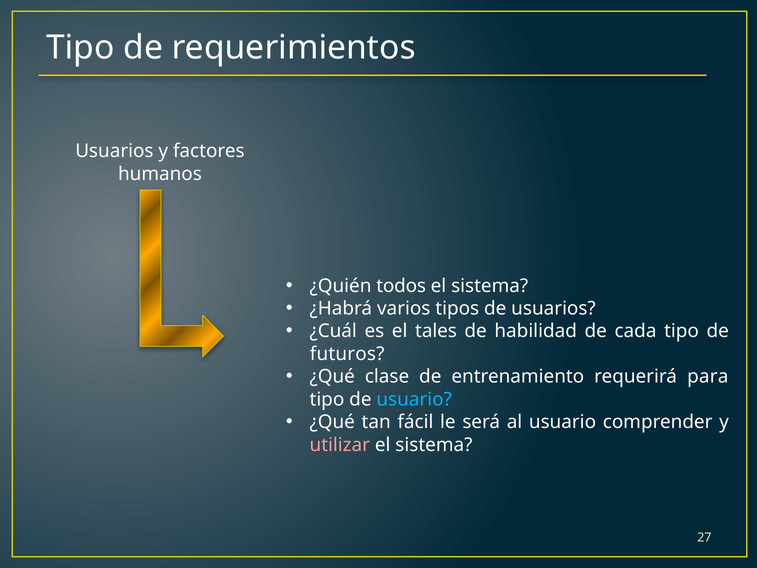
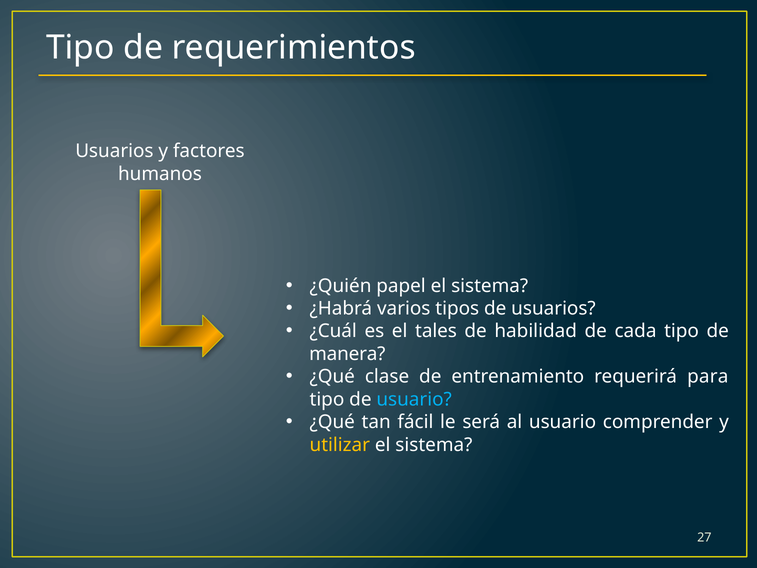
todos: todos -> papel (401, 286)
futuros: futuros -> manera (347, 354)
utilizar colour: pink -> yellow (340, 445)
